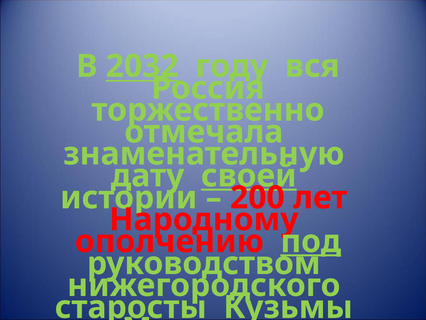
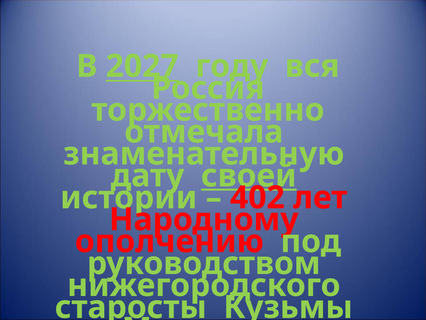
2032: 2032 -> 2027 (142, 66)
200: 200 -> 402 (257, 197)
под underline: present -> none (311, 241)
